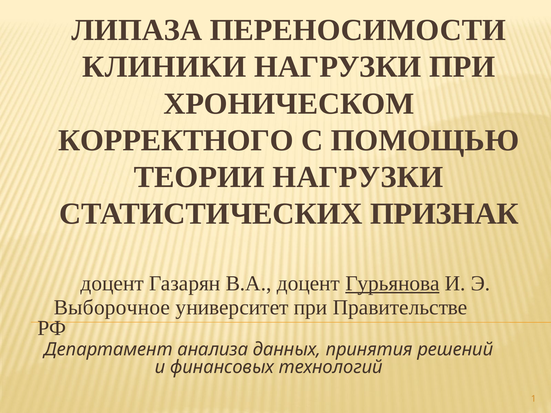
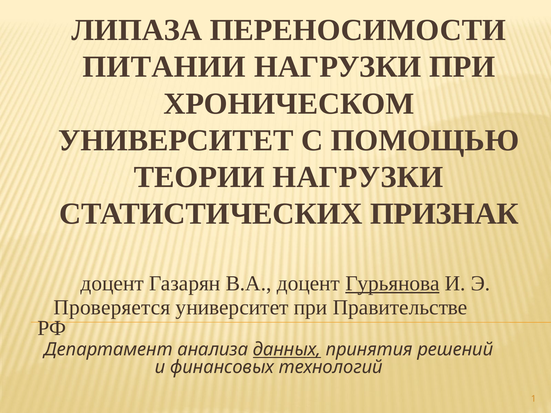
КЛИНИКИ: КЛИНИКИ -> ПИТАНИИ (164, 67)
КОРРЕКТНОГО: КОРРЕКТНОГО -> УНИВЕРСИТЕТ (176, 140)
Выборочное: Выборочное -> Проверяется (112, 308)
данных underline: none -> present (287, 350)
